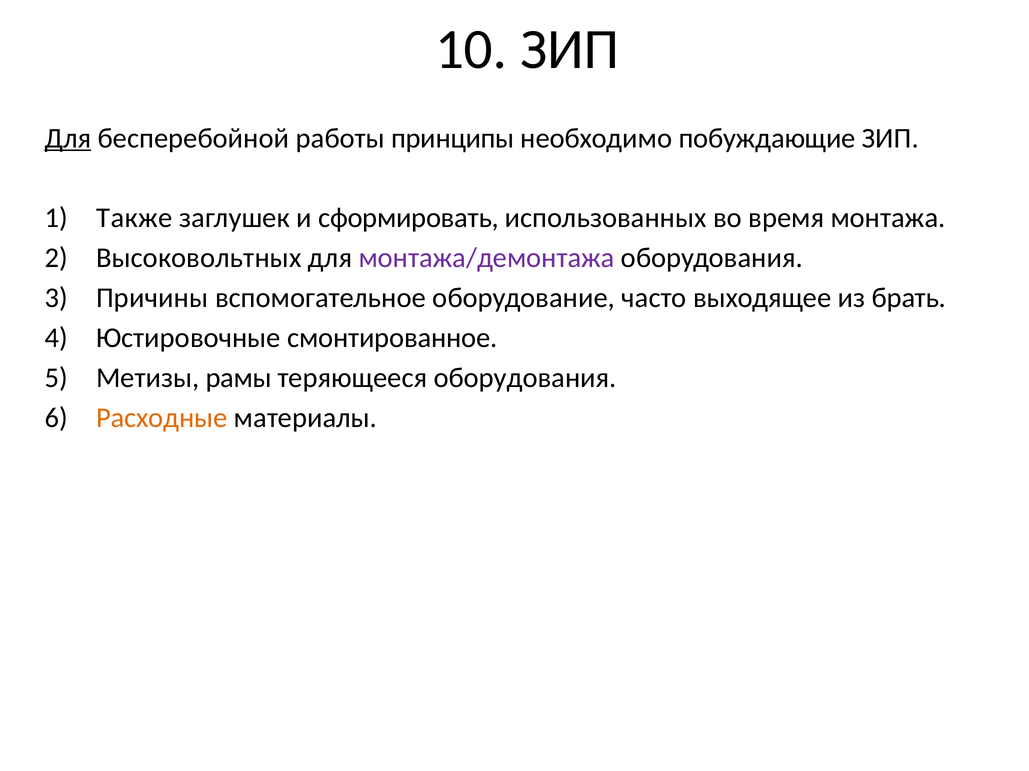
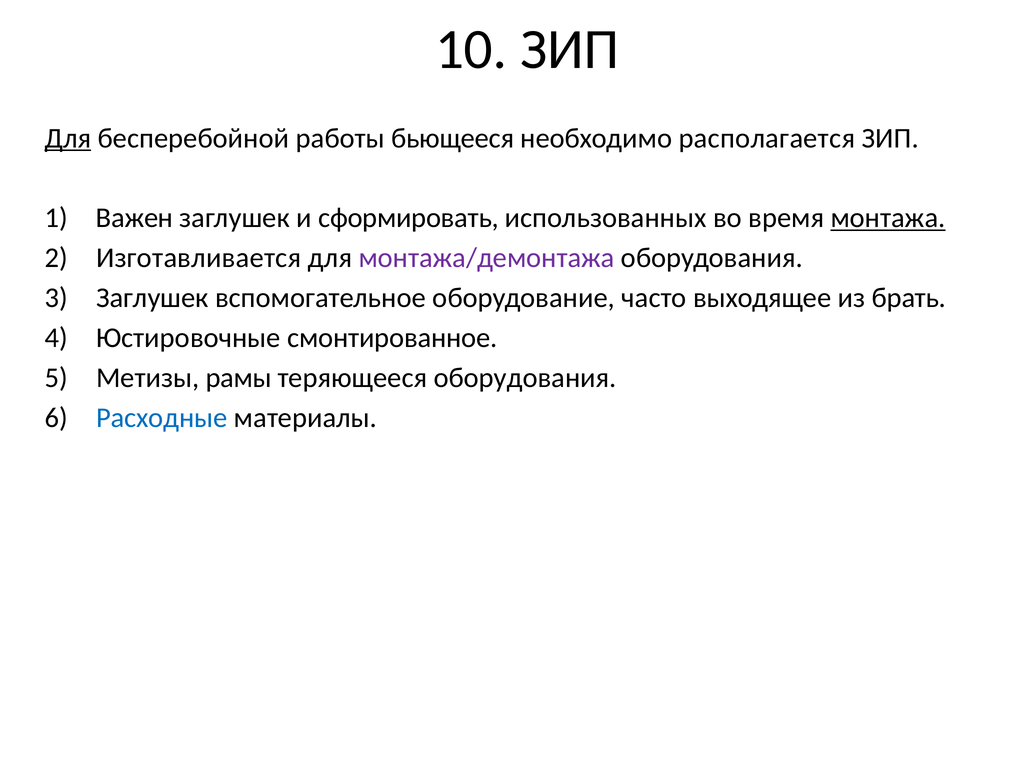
принципы: принципы -> бьющееся (453, 138)
побуждающие: побуждающие -> располагается (767, 138)
Также: Также -> Важен (135, 218)
монтажа underline: none -> present (888, 218)
Высоковольтных: Высоковольтных -> Изготавливается (199, 258)
Причины: Причины -> Заглушек (152, 298)
Расходные colour: orange -> blue (162, 418)
